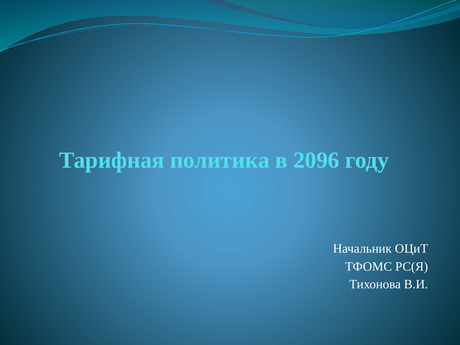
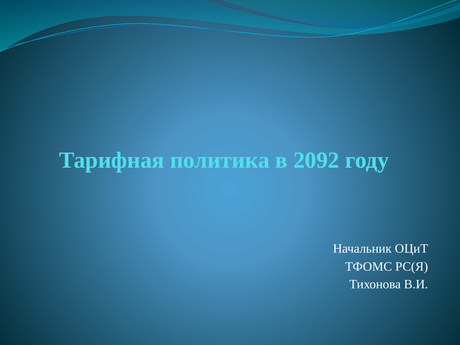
2096: 2096 -> 2092 (316, 160)
